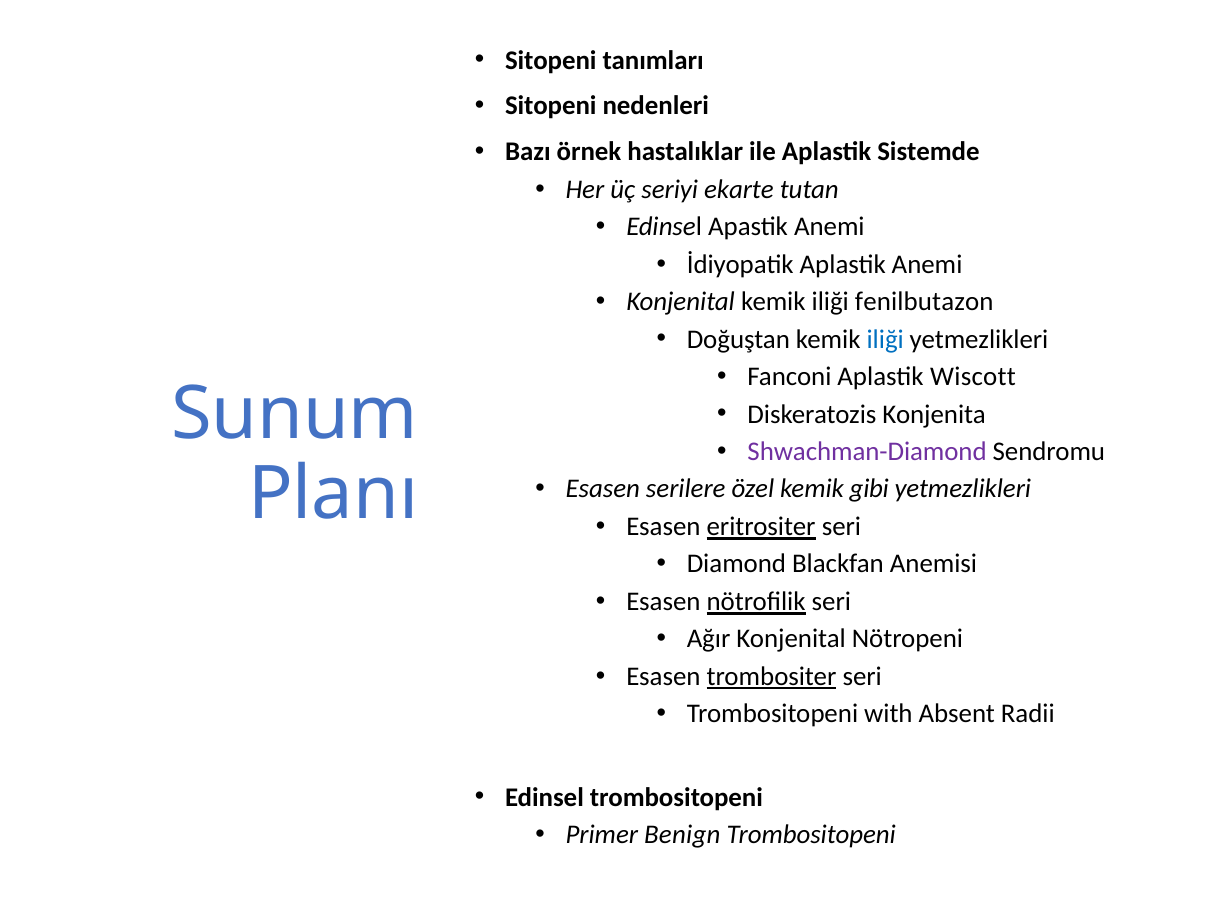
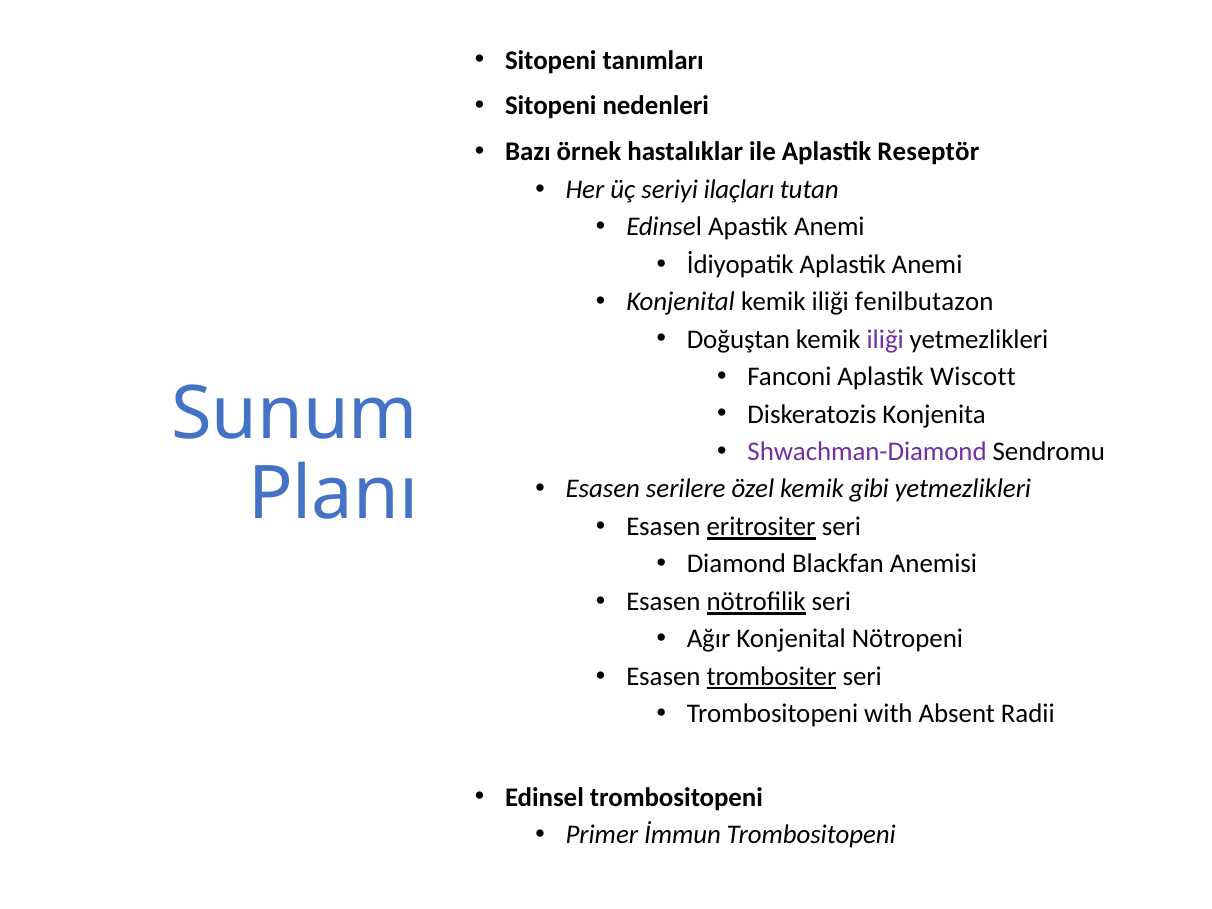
Sistemde: Sistemde -> Reseptör (928, 152)
ekarte: ekarte -> ilaçları (739, 189)
iliği colour: blue -> purple (885, 339)
Benign: Benign -> İmmun (682, 835)
